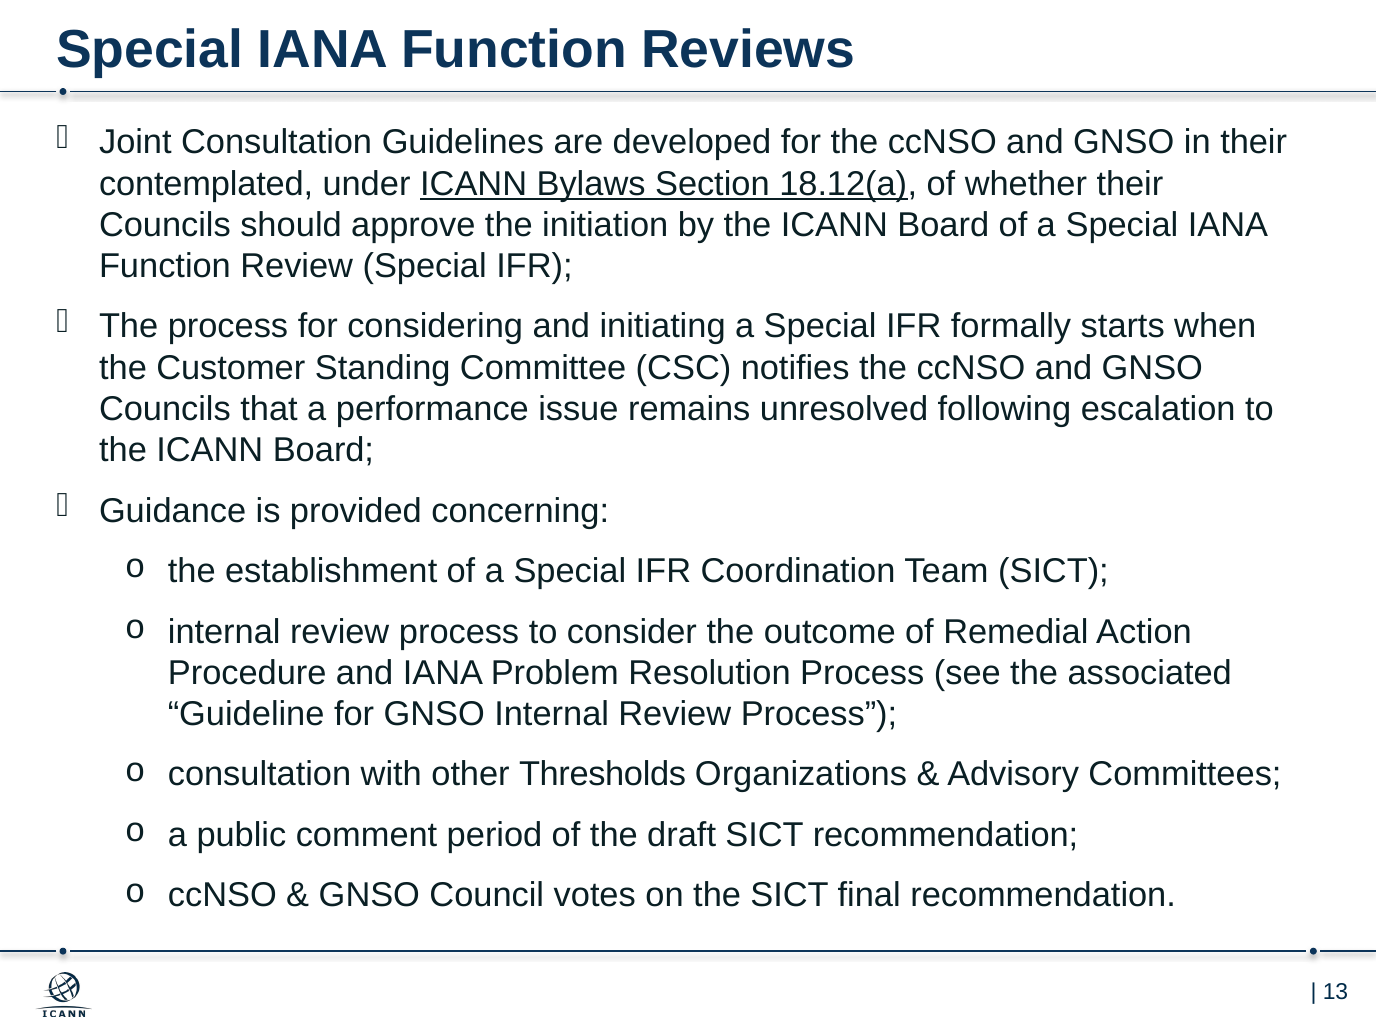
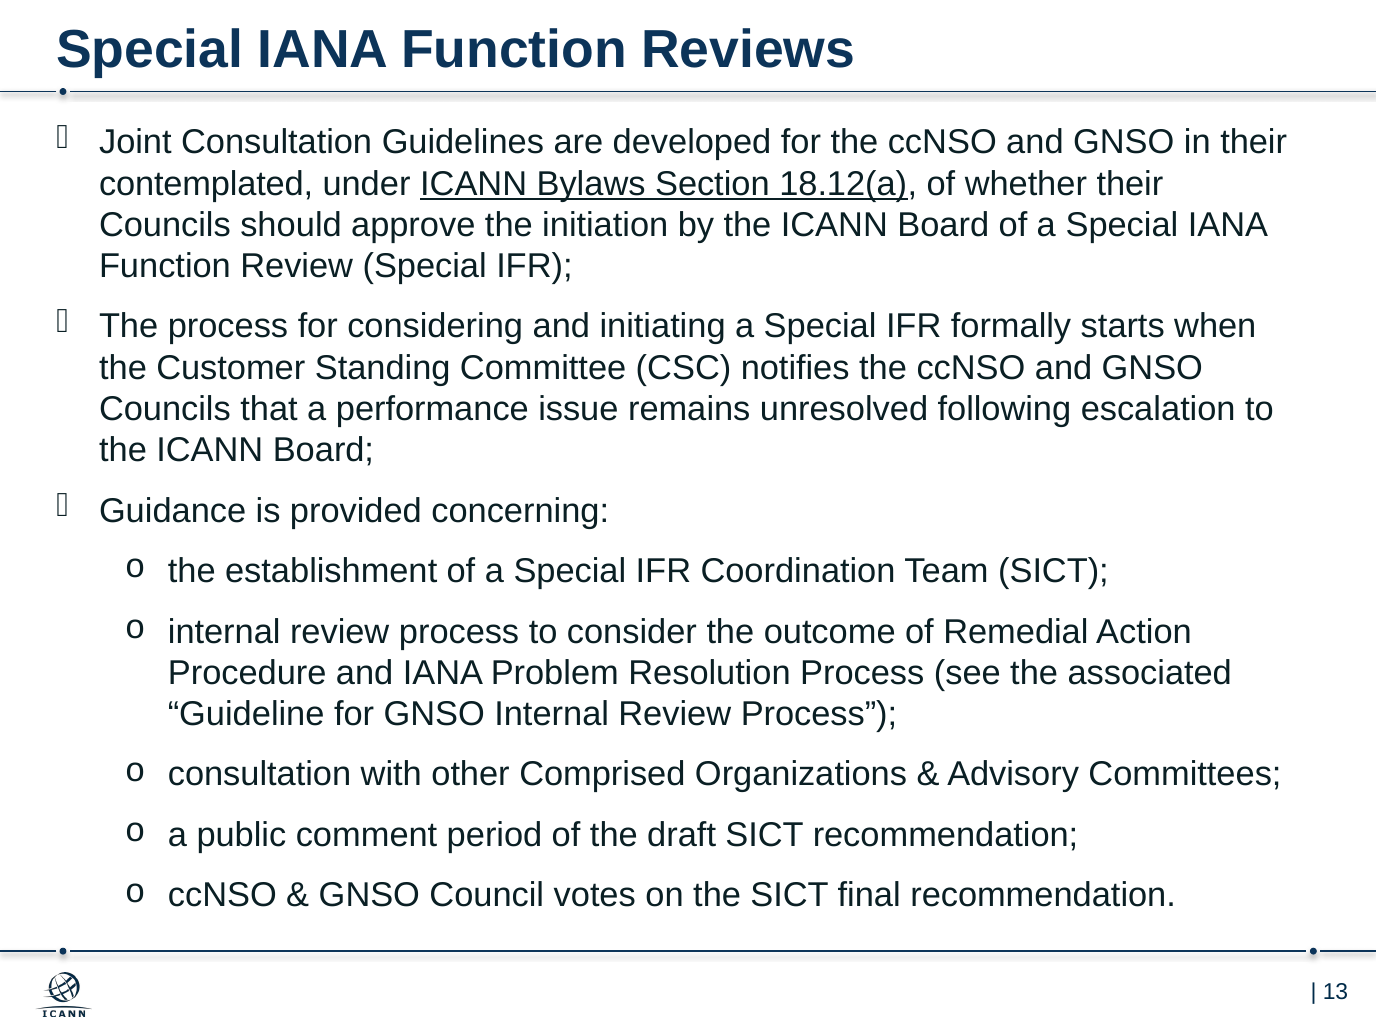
Thresholds: Thresholds -> Comprised (602, 775)
